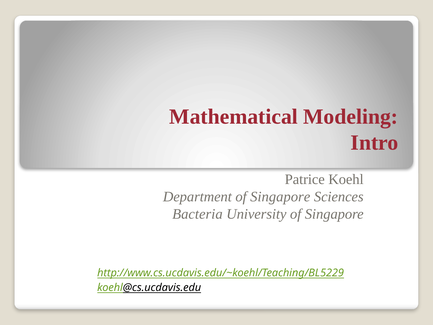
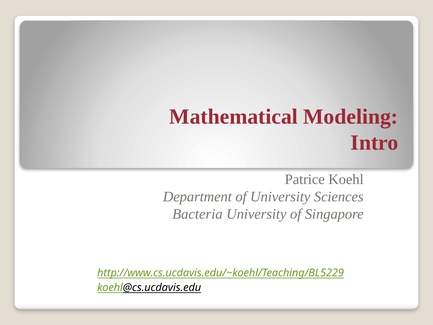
Department of Singapore: Singapore -> University (280, 197)
